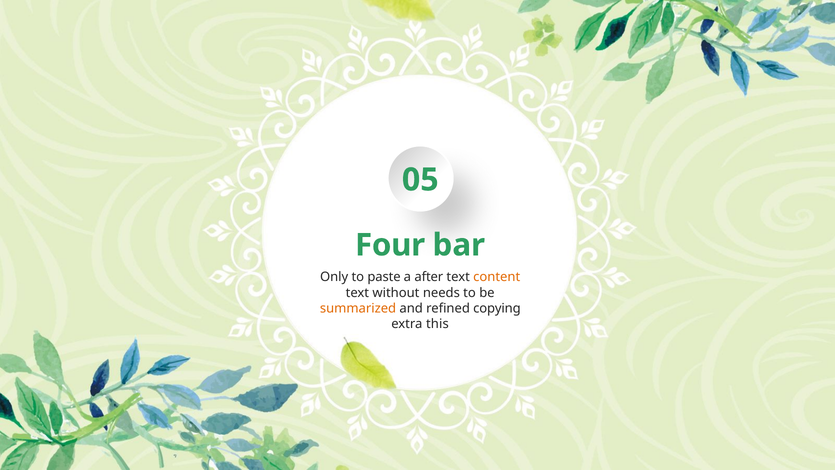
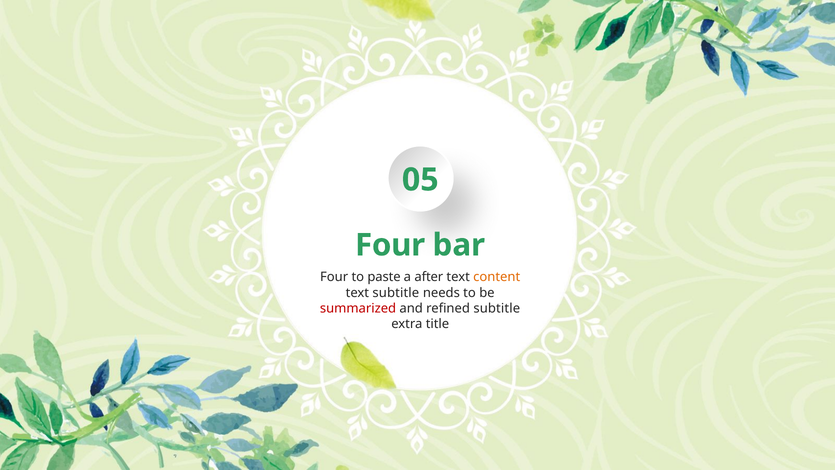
Only: Only -> Four (334, 277)
text without: without -> subtitle (396, 293)
summarized colour: orange -> red (358, 308)
refined copying: copying -> subtitle (497, 308)
this: this -> title (437, 324)
